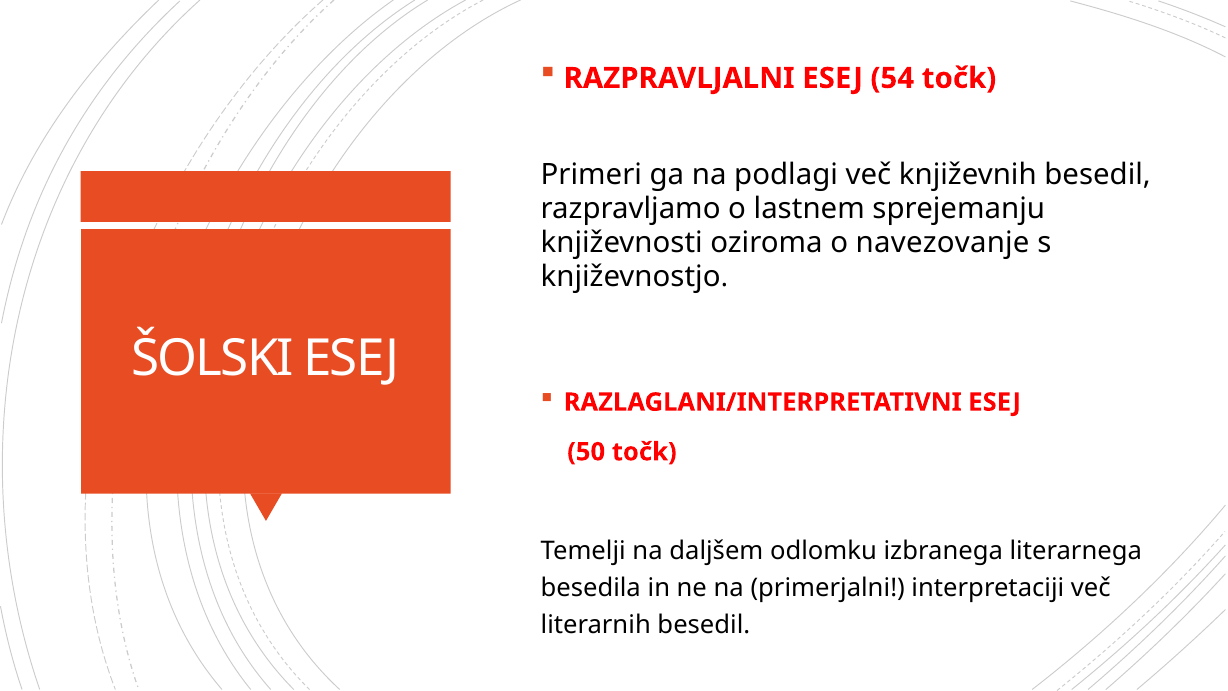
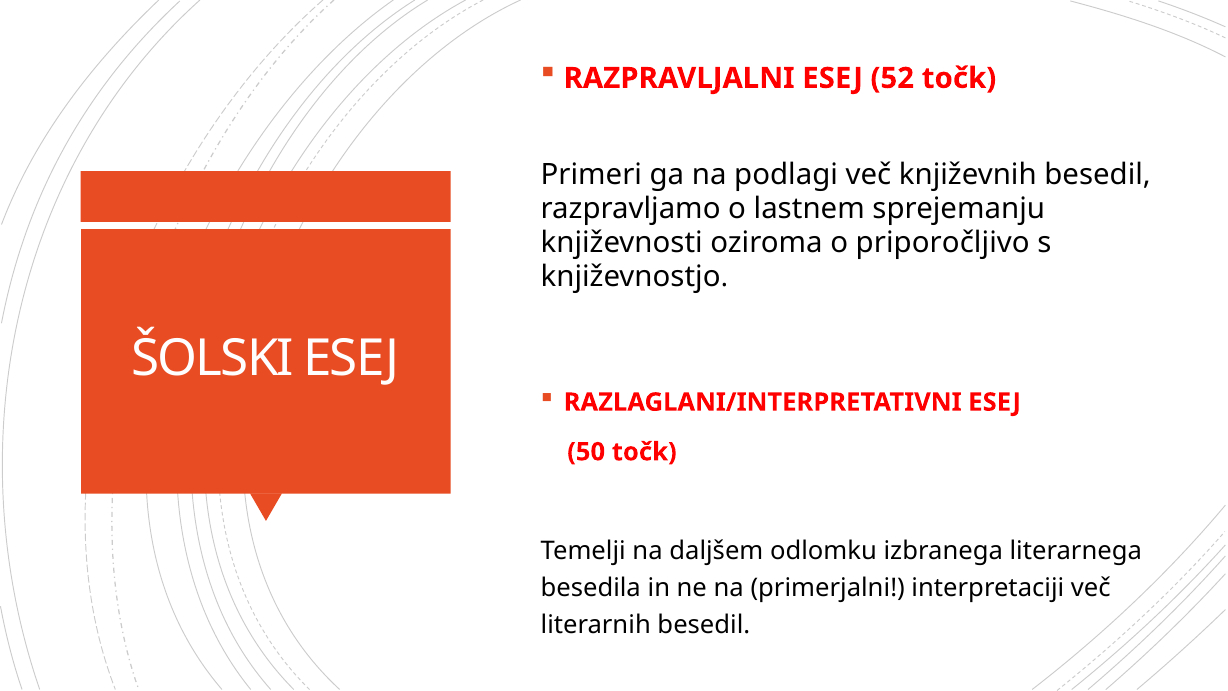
54: 54 -> 52 (892, 78)
navezovanje: navezovanje -> priporočljivo (943, 243)
